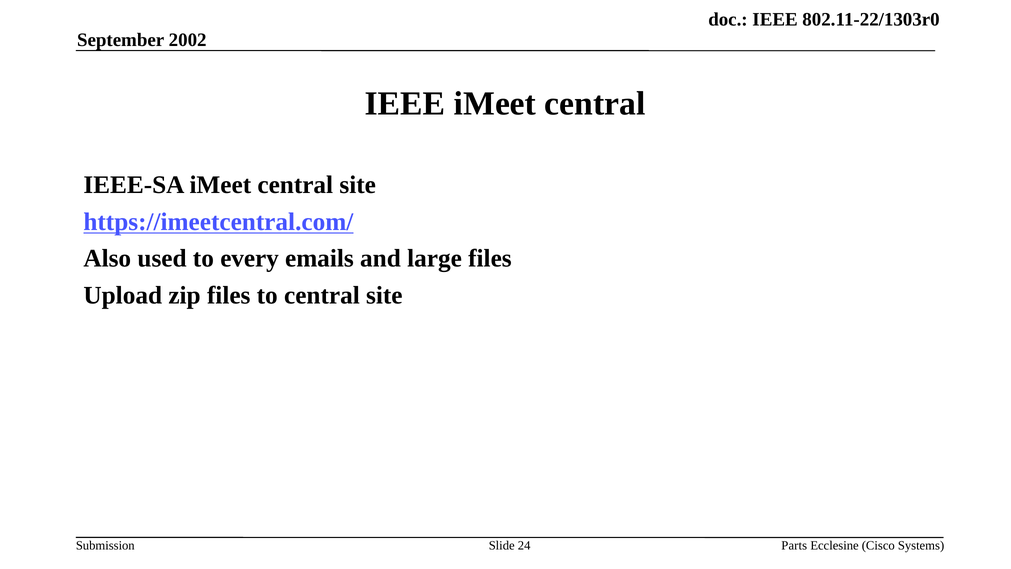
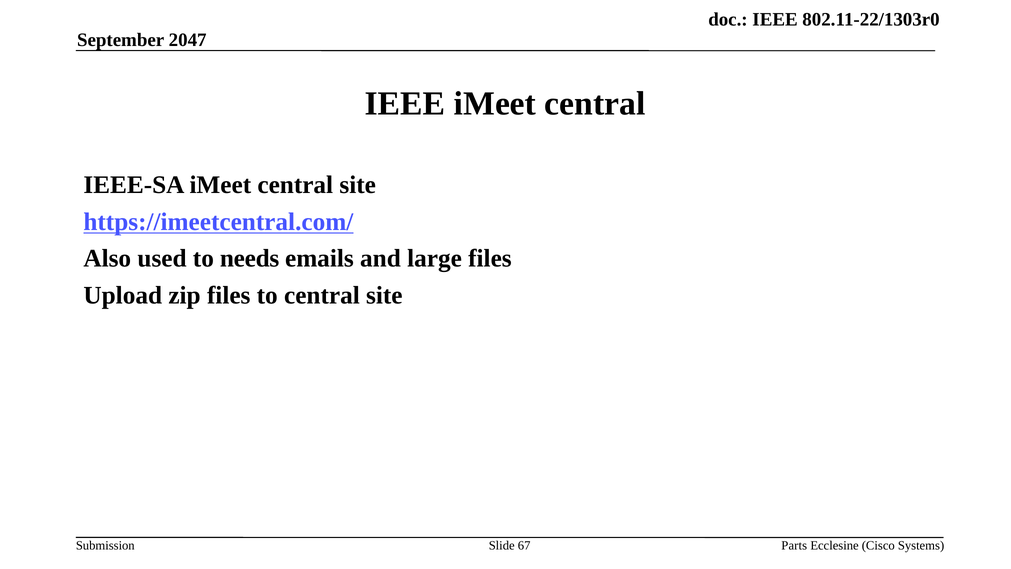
2002: 2002 -> 2047 (188, 40)
every: every -> needs (250, 258)
24: 24 -> 67 (524, 545)
